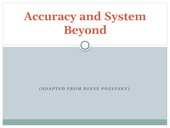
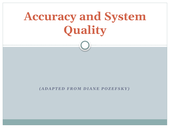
Beyond: Beyond -> Quality (85, 30)
